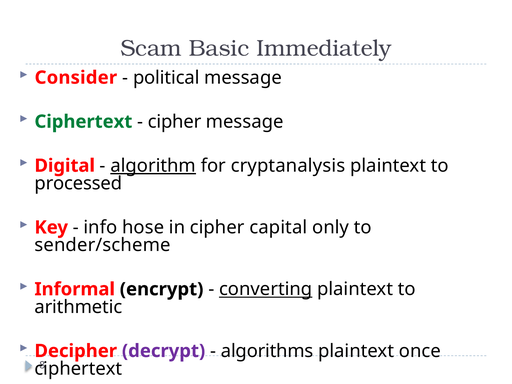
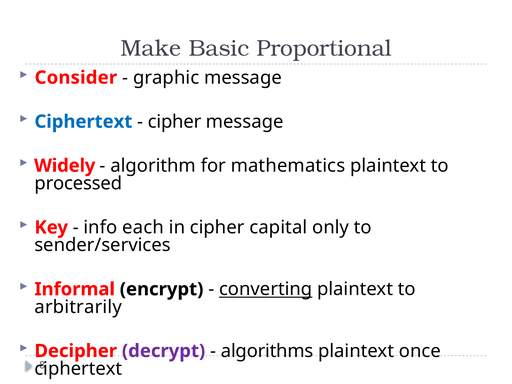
Scam: Scam -> Make (151, 48)
Immediately: Immediately -> Proportional (324, 48)
political: political -> graphic (166, 78)
Ciphertext colour: green -> blue (83, 122)
Digital: Digital -> Widely (65, 166)
algorithm underline: present -> none (153, 166)
cryptanalysis: cryptanalysis -> mathematics (288, 166)
hose: hose -> each (143, 227)
sender/scheme: sender/scheme -> sender/services (103, 245)
arithmetic: arithmetic -> arbitrarily (78, 307)
